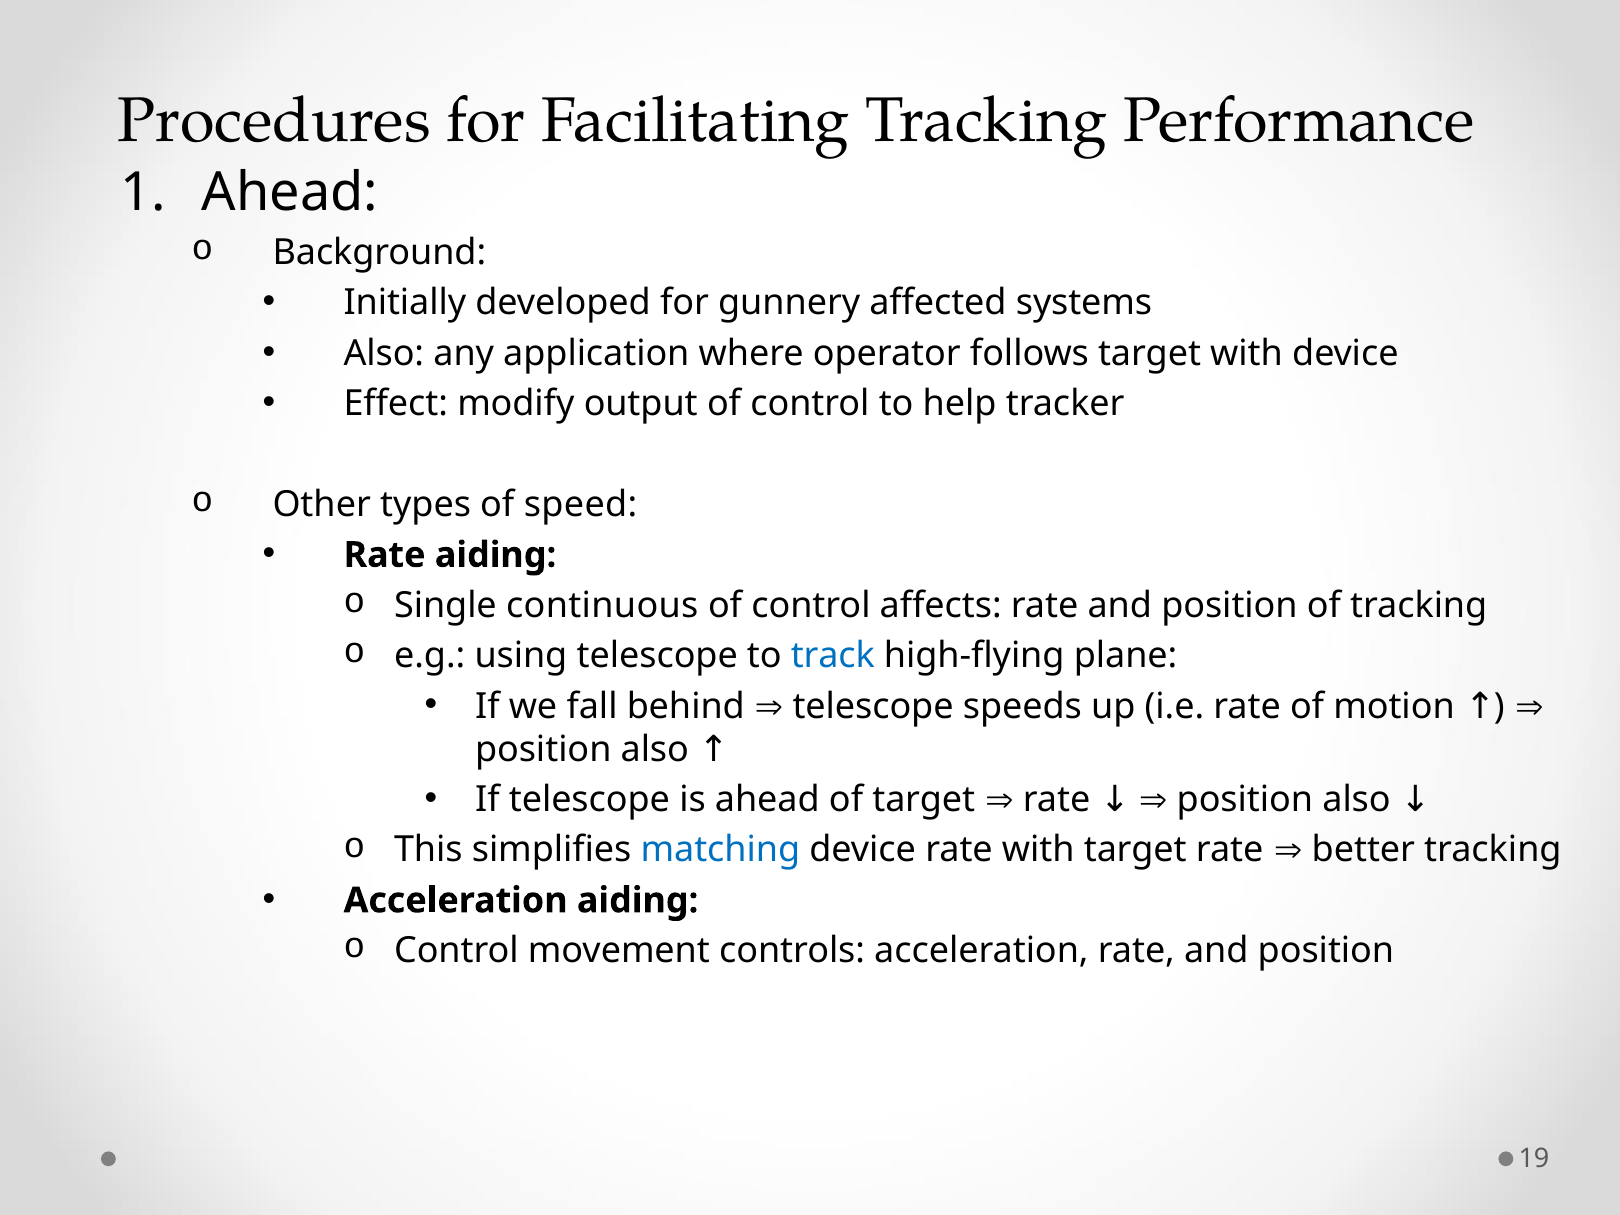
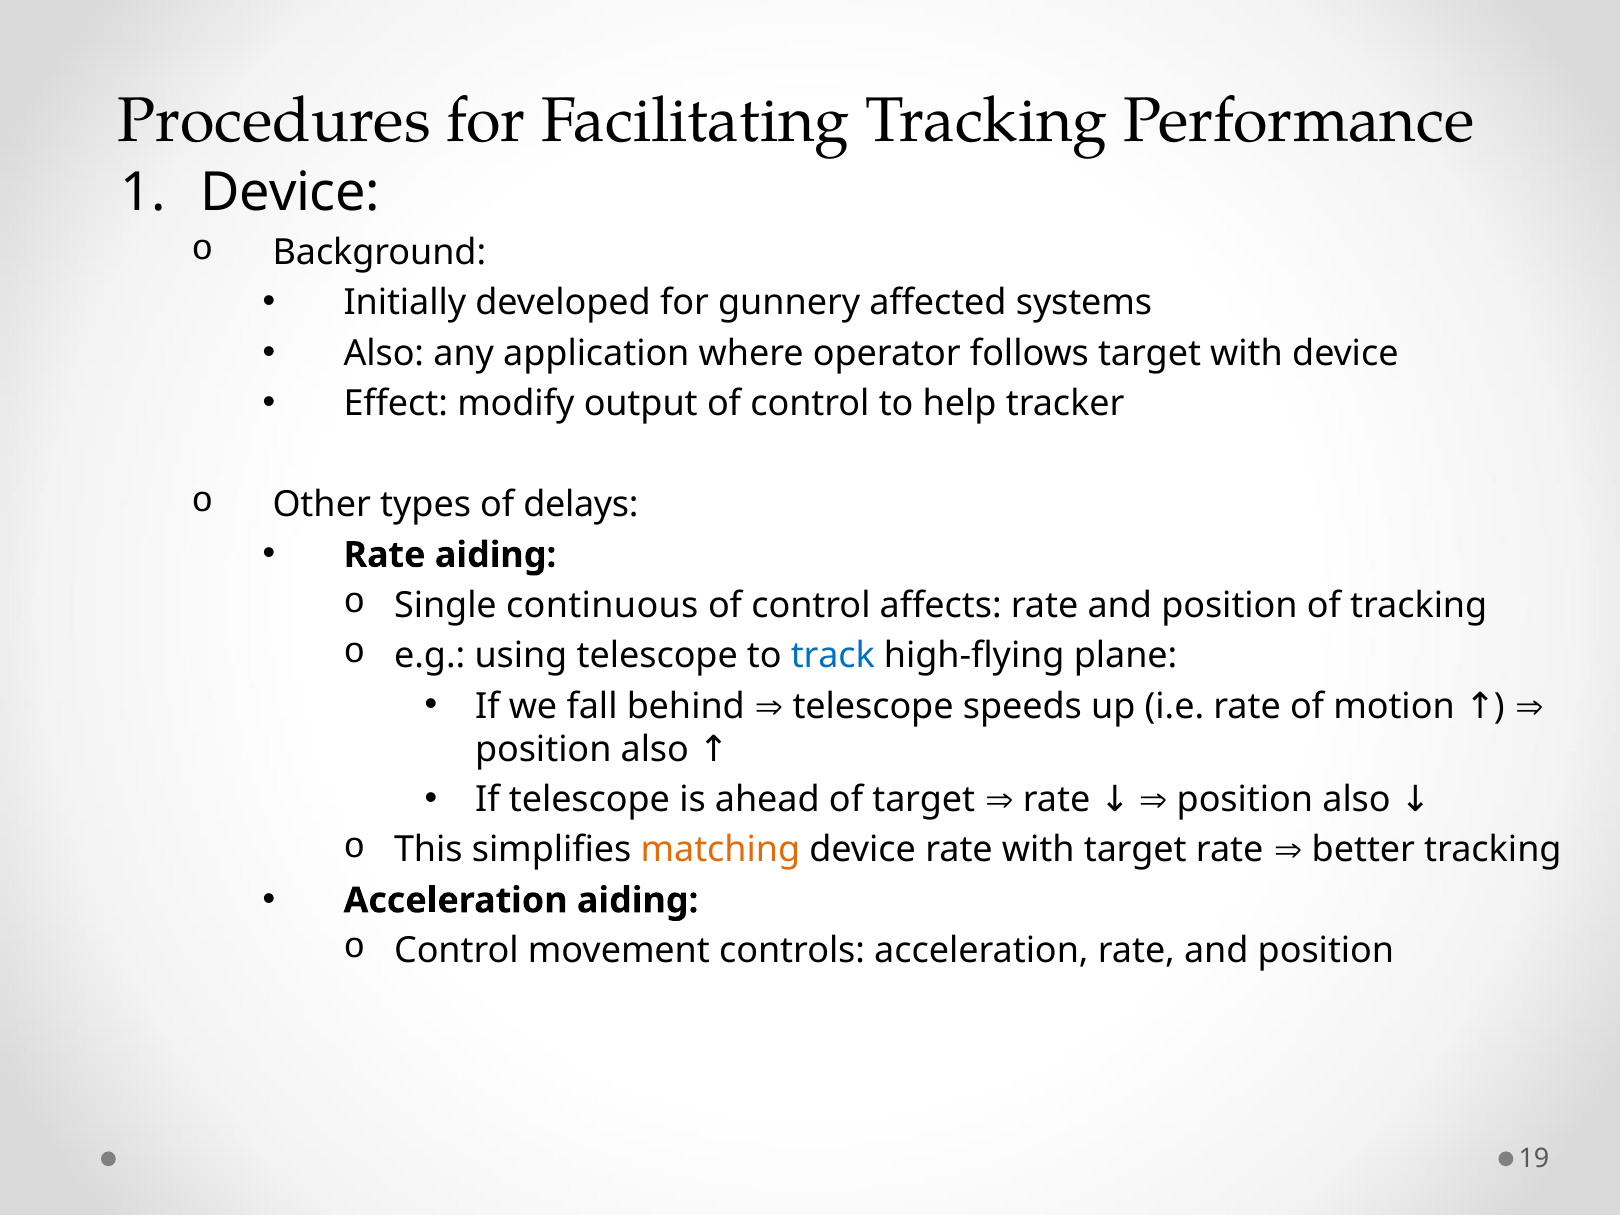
Ahead: Ahead -> Device (290, 193)
speed: speed -> delays (581, 505)
matching colour: blue -> orange (720, 850)
